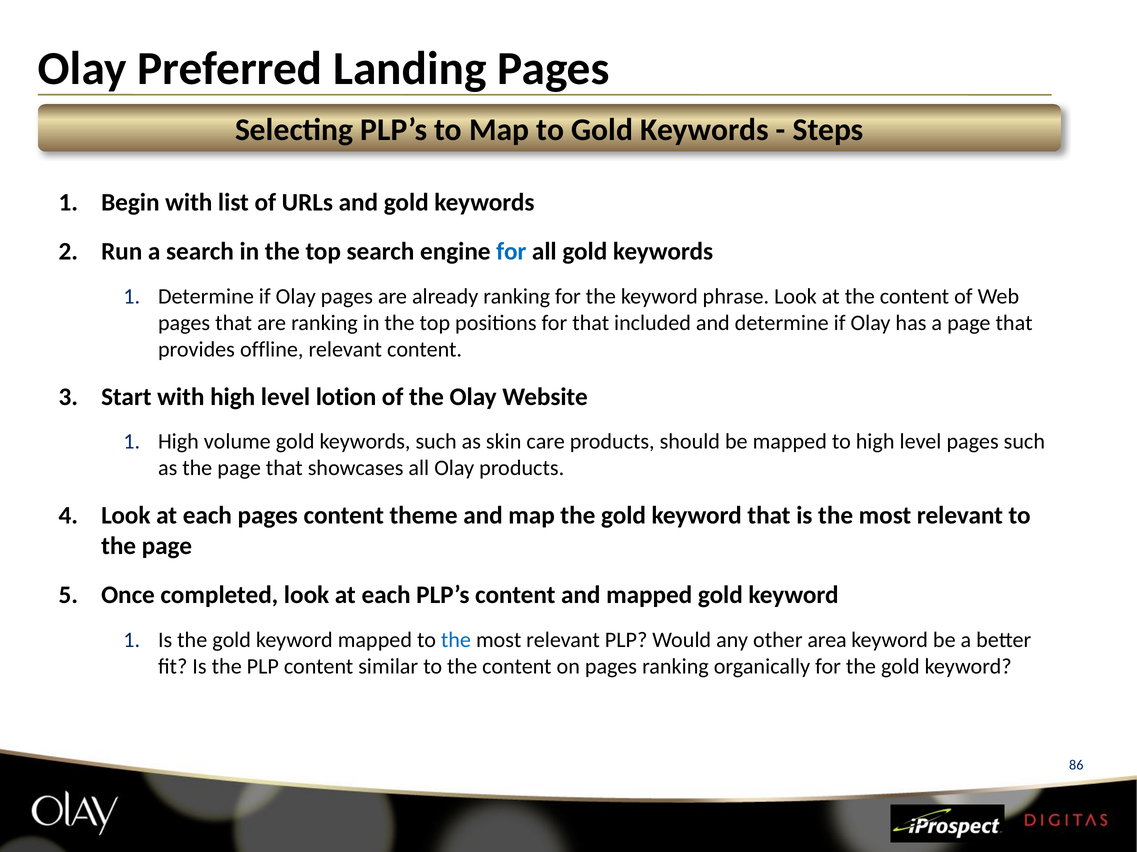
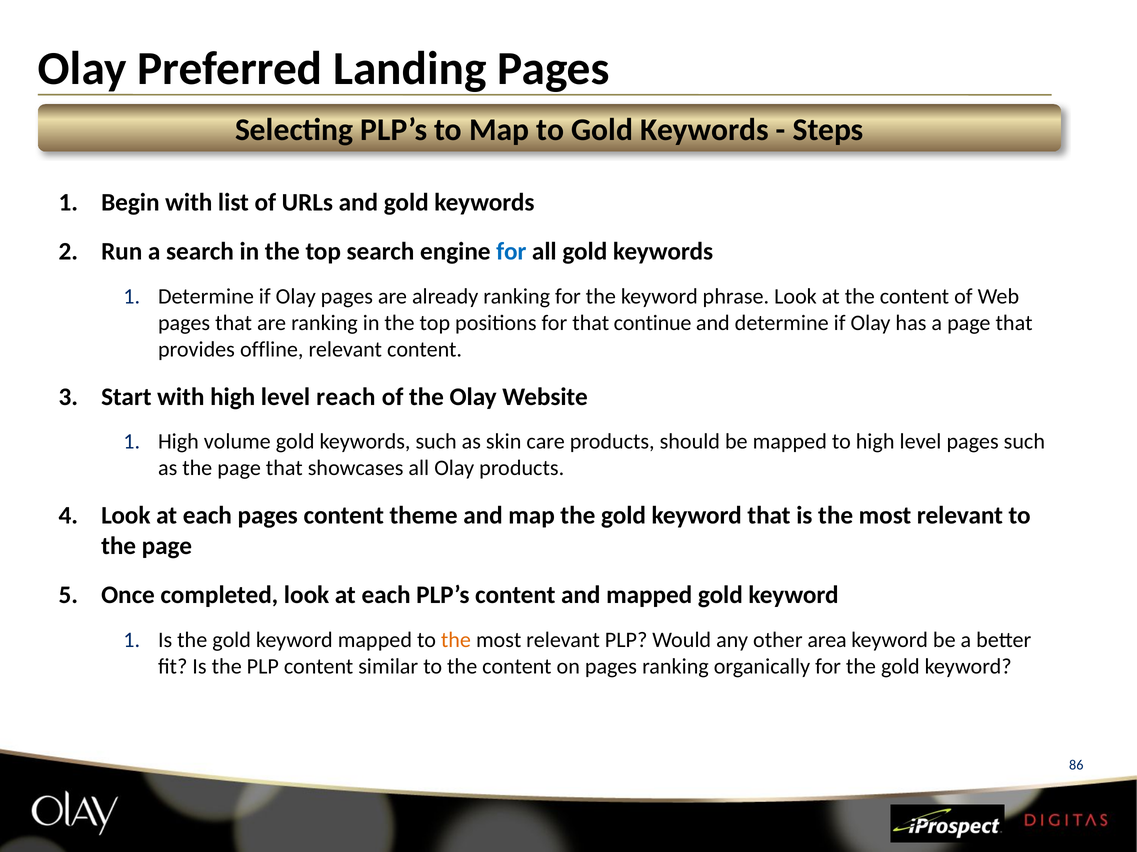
included: included -> continue (653, 323)
lotion: lotion -> reach (346, 397)
the colour: blue -> orange (456, 640)
